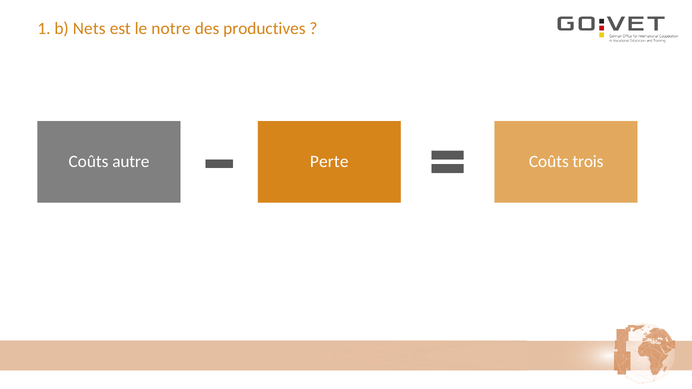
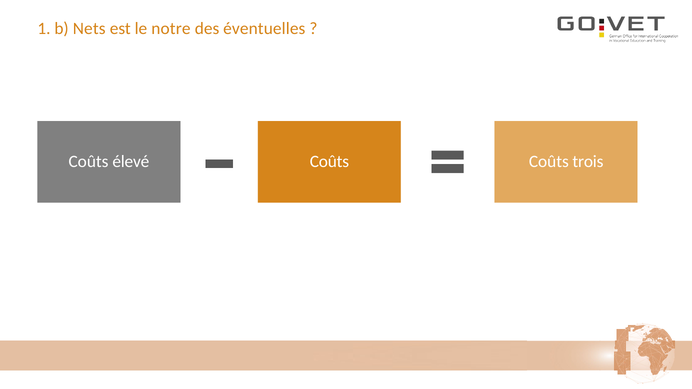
productives: productives -> éventuelles (264, 28)
autre: autre -> élevé (131, 162)
Perte: Perte -> Coûts (329, 162)
